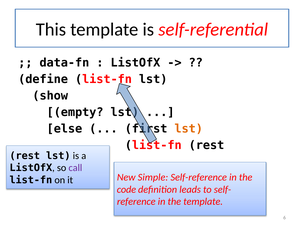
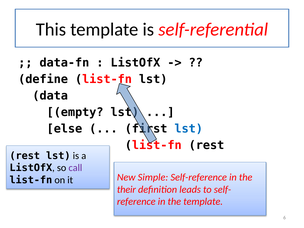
show: show -> data (50, 96)
lst colour: orange -> blue (189, 129)
code: code -> their (126, 189)
